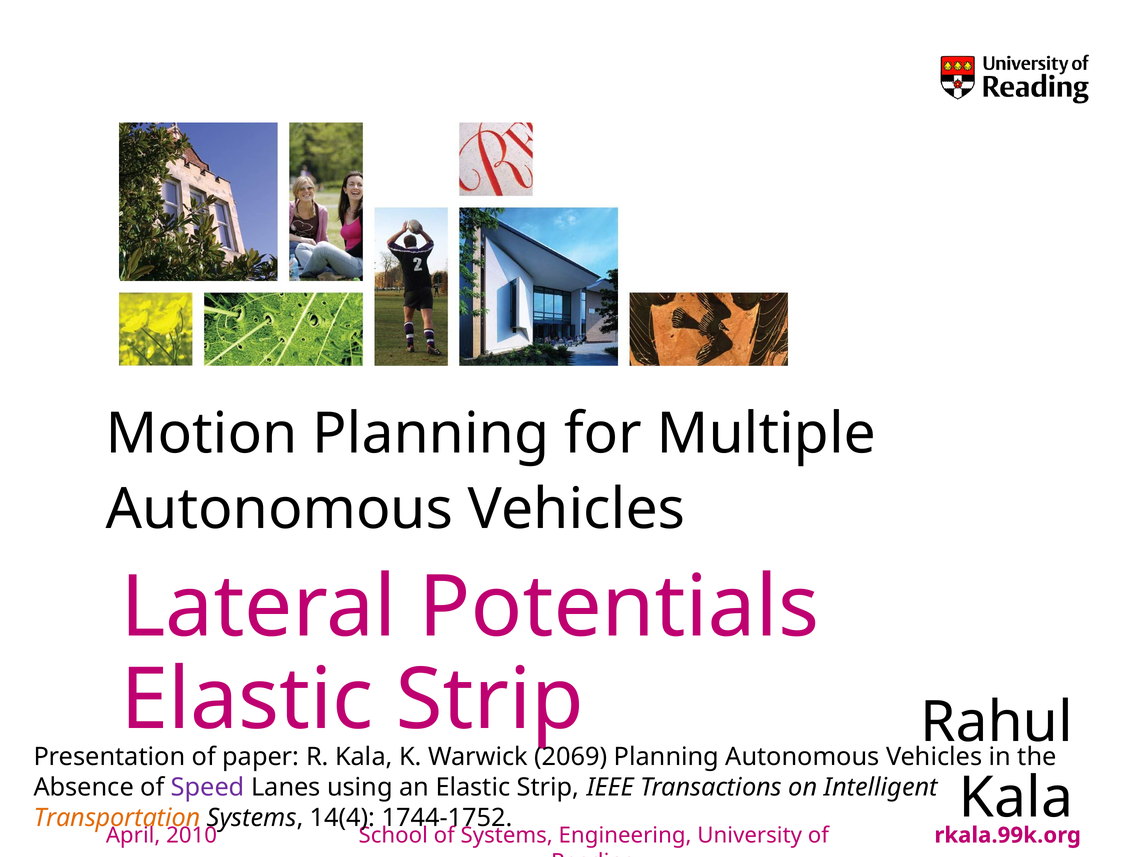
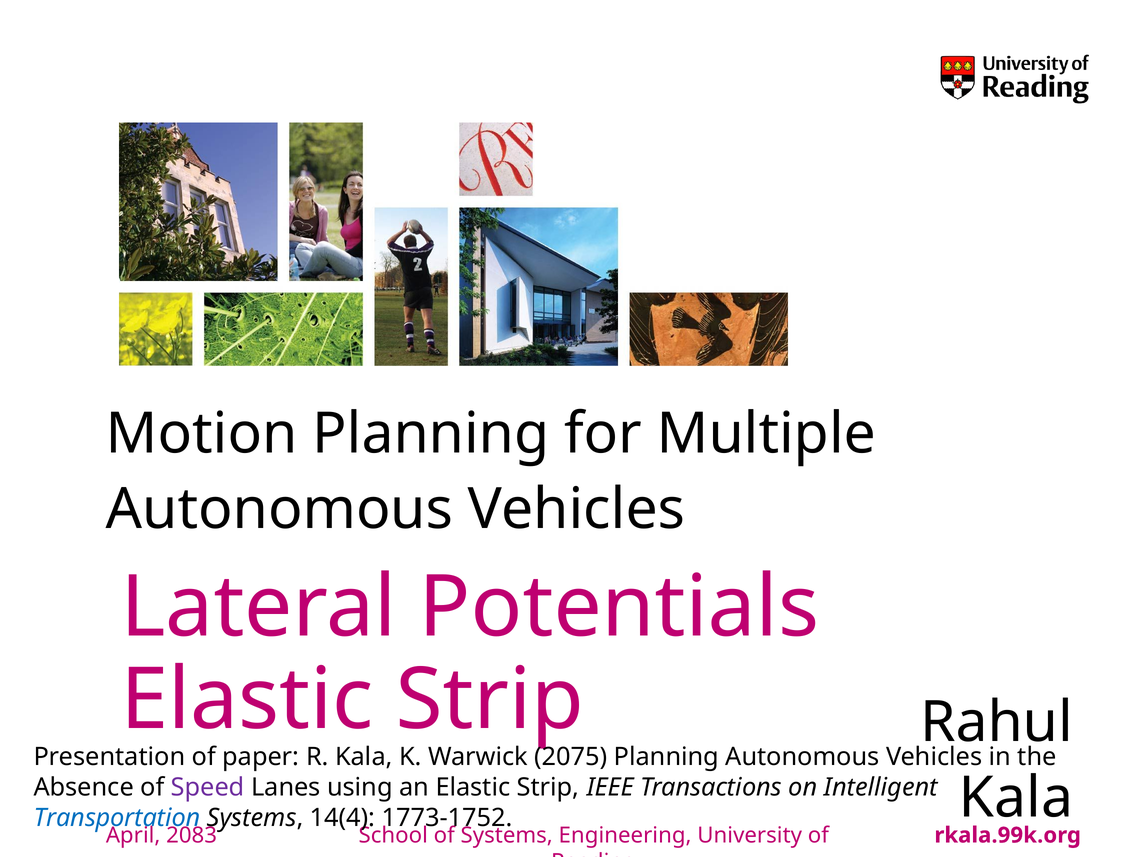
2069: 2069 -> 2075 (571, 757)
Transportation colour: orange -> blue (117, 818)
1744-1752: 1744-1752 -> 1773-1752 (447, 818)
2010: 2010 -> 2083 (192, 836)
